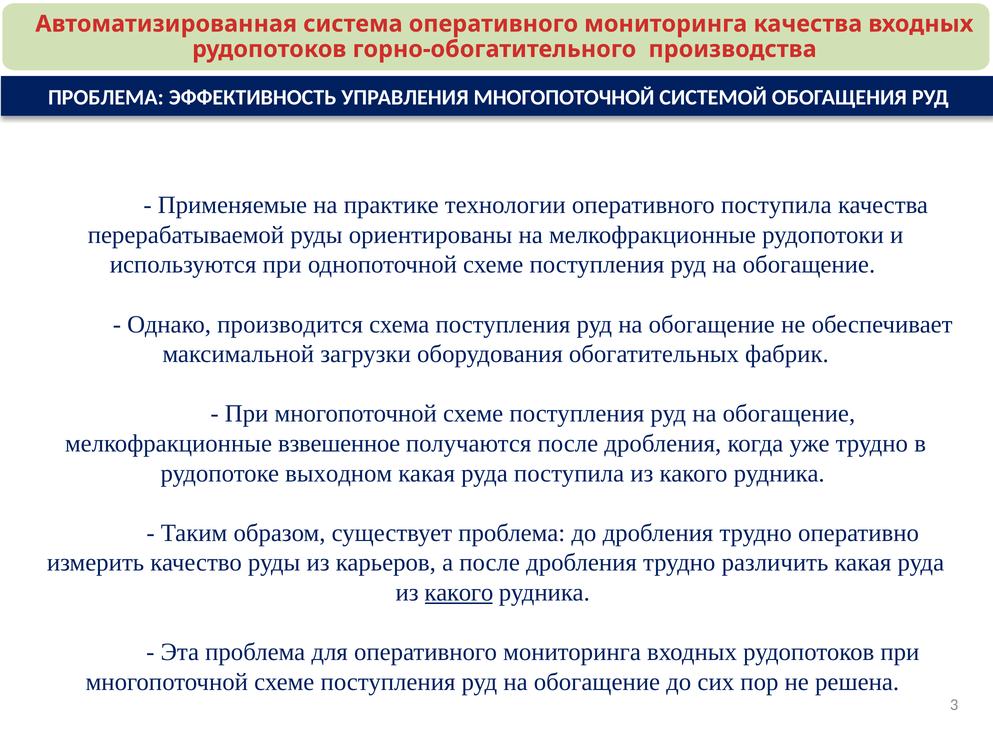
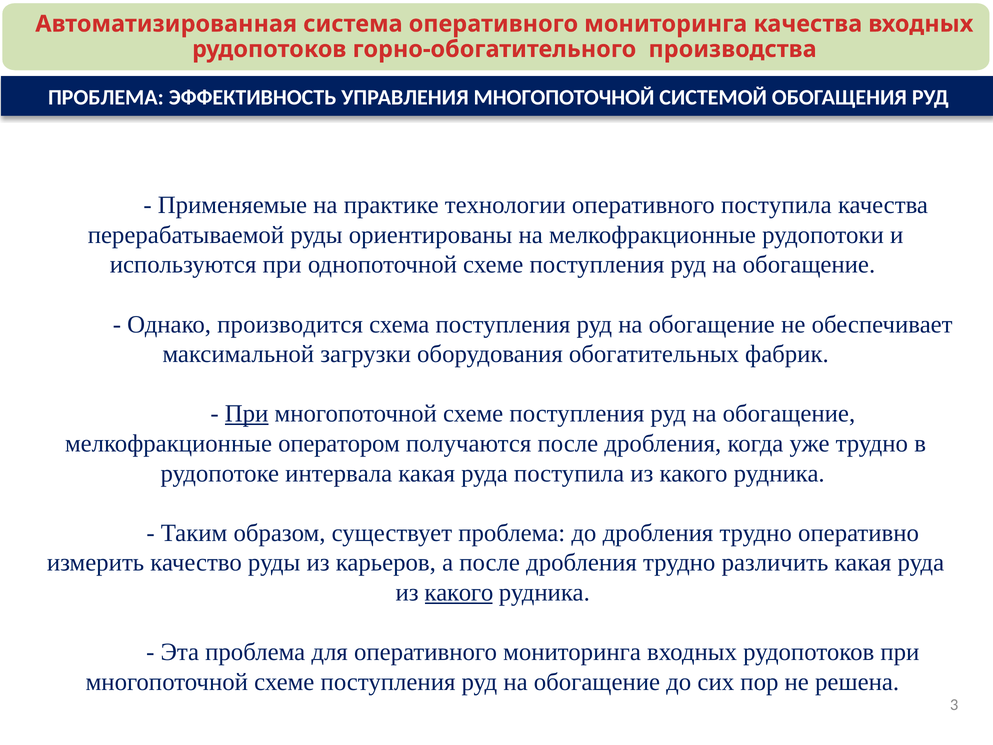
При underline: none -> present (247, 414)
взвешенное: взвешенное -> оператором (339, 443)
выходном: выходном -> интервала (339, 473)
